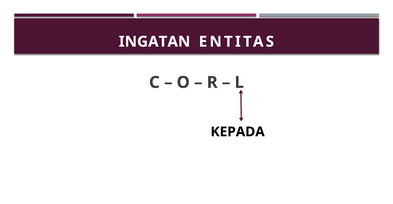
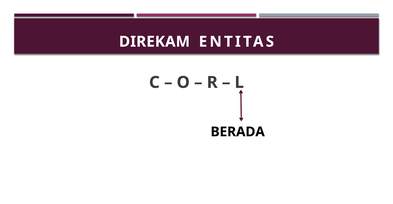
INGATAN: INGATAN -> DIREKAM (154, 42)
KEPADA: KEPADA -> BERADA (238, 132)
